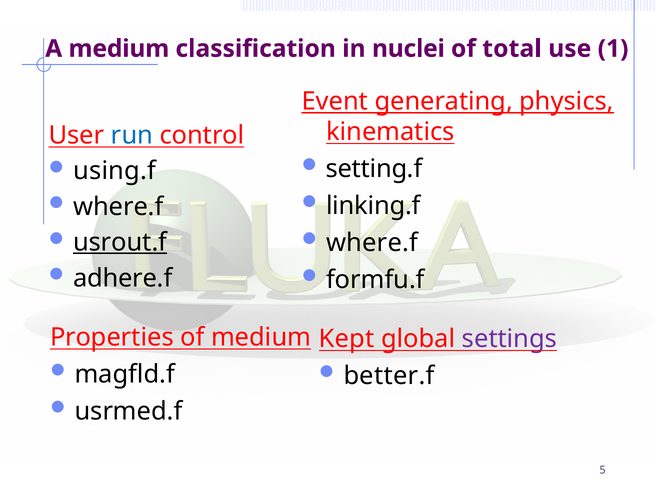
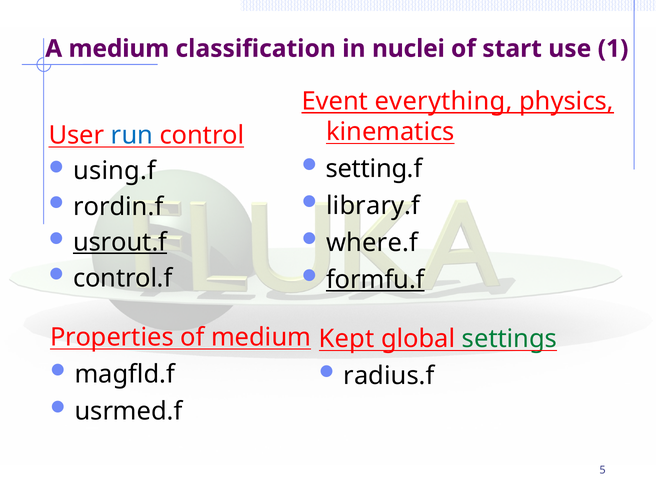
total: total -> start (512, 49)
generating: generating -> everything (444, 101)
linking.f: linking.f -> library.f (373, 206)
where.f: where.f -> rordin.f (118, 207)
adhere.f: adhere.f -> control.f (123, 278)
formfu.f underline: none -> present (375, 280)
settings colour: purple -> green (510, 339)
better.f: better.f -> radius.f (389, 376)
